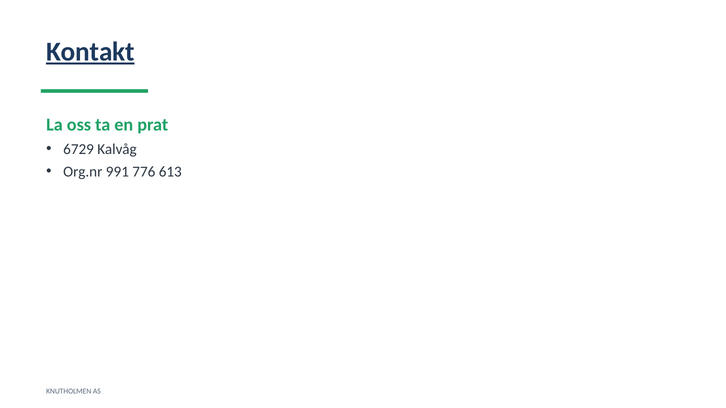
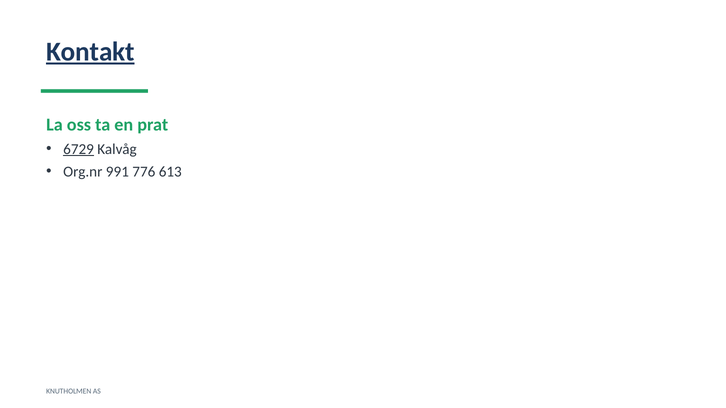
6729 underline: none -> present (79, 149)
